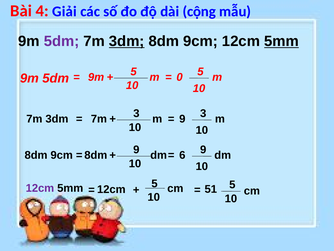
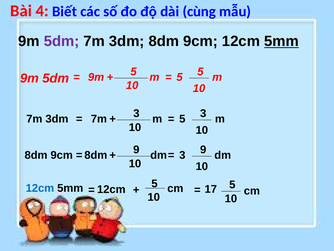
Giải: Giải -> Biết (64, 12)
cộng: cộng -> cùng (199, 12)
3dm underline: present -> none (127, 41)
0: 0 -> 5 (180, 77)
9: 9 -> 5 (182, 119)
6: 6 -> 3 (182, 155)
12cm colour: purple -> blue (40, 188)
51: 51 -> 17 (211, 189)
